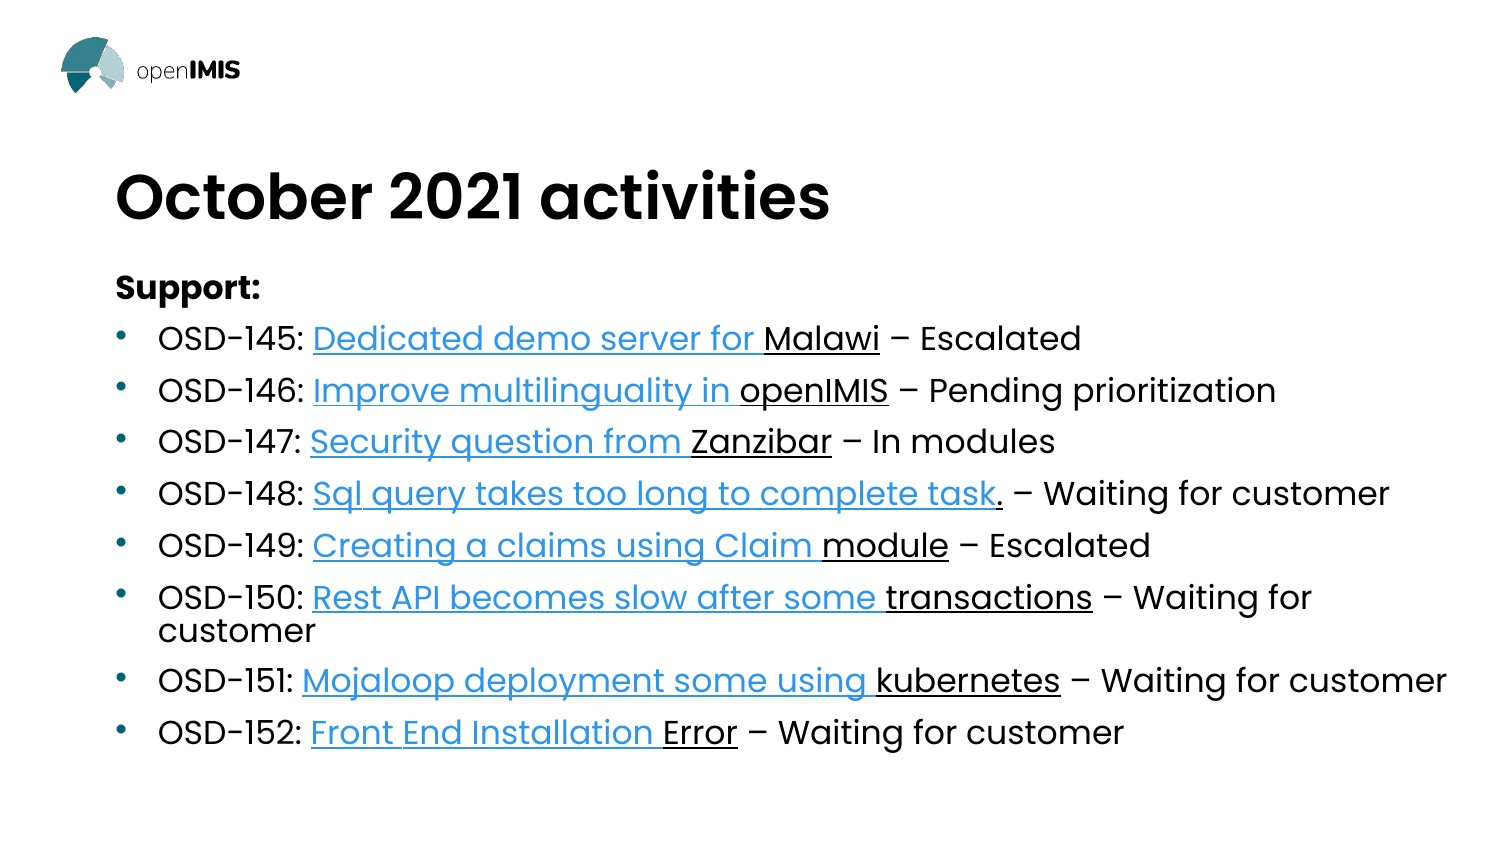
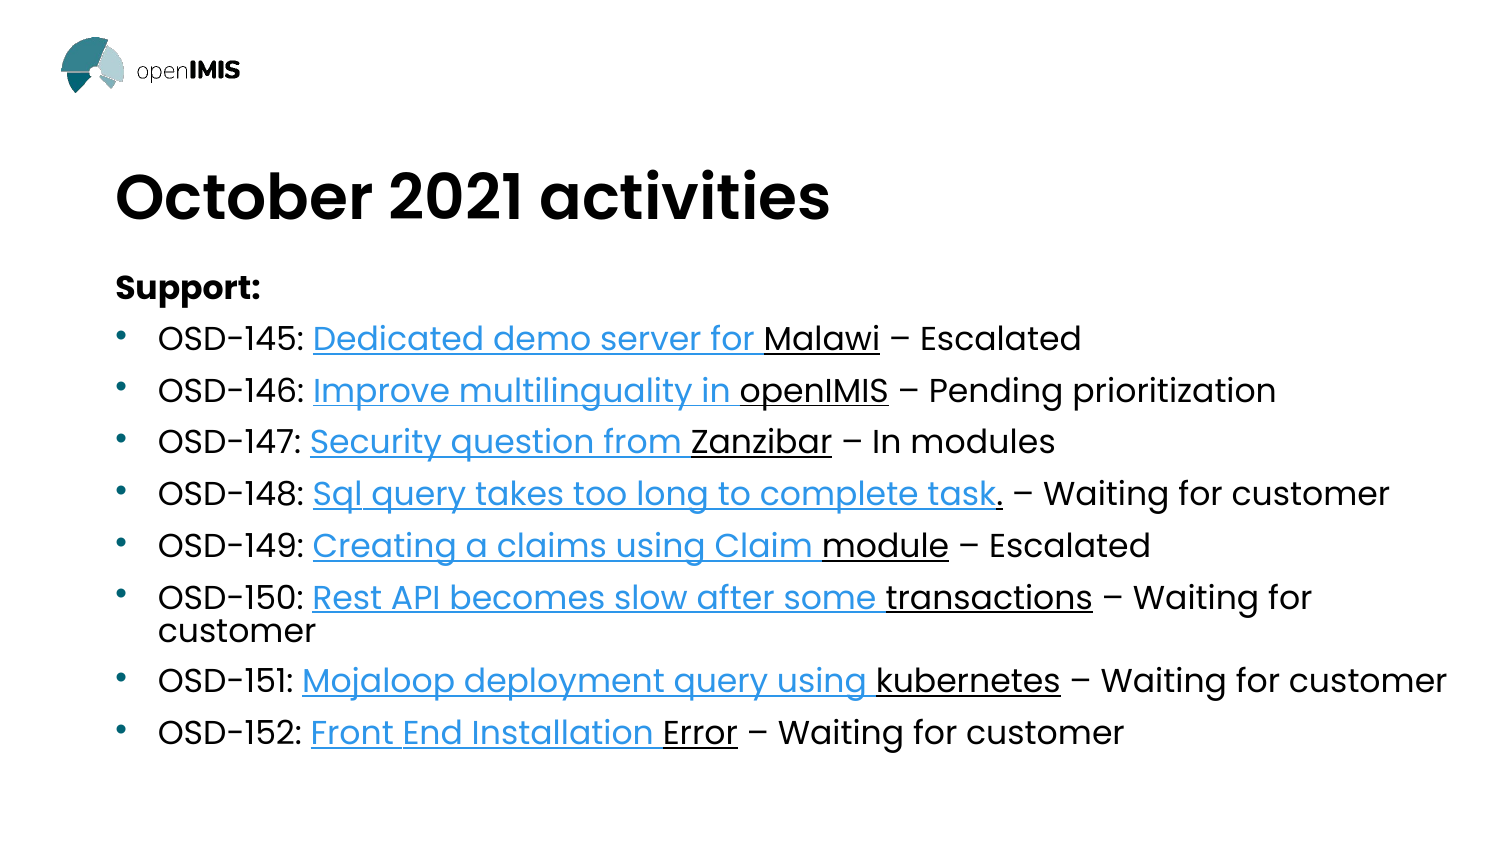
deployment some: some -> query (721, 682)
